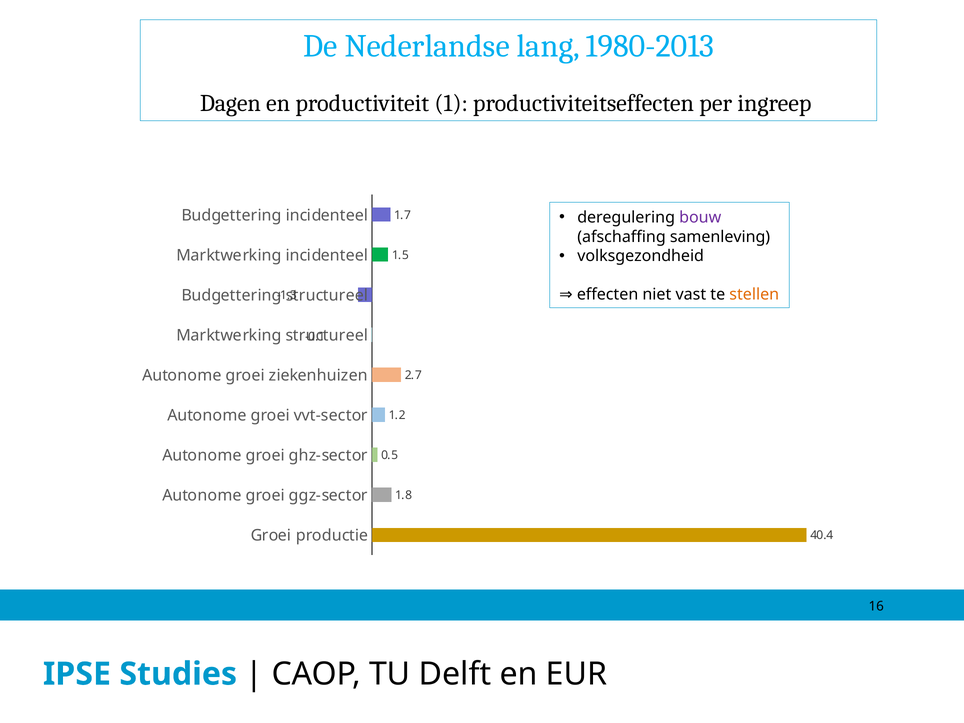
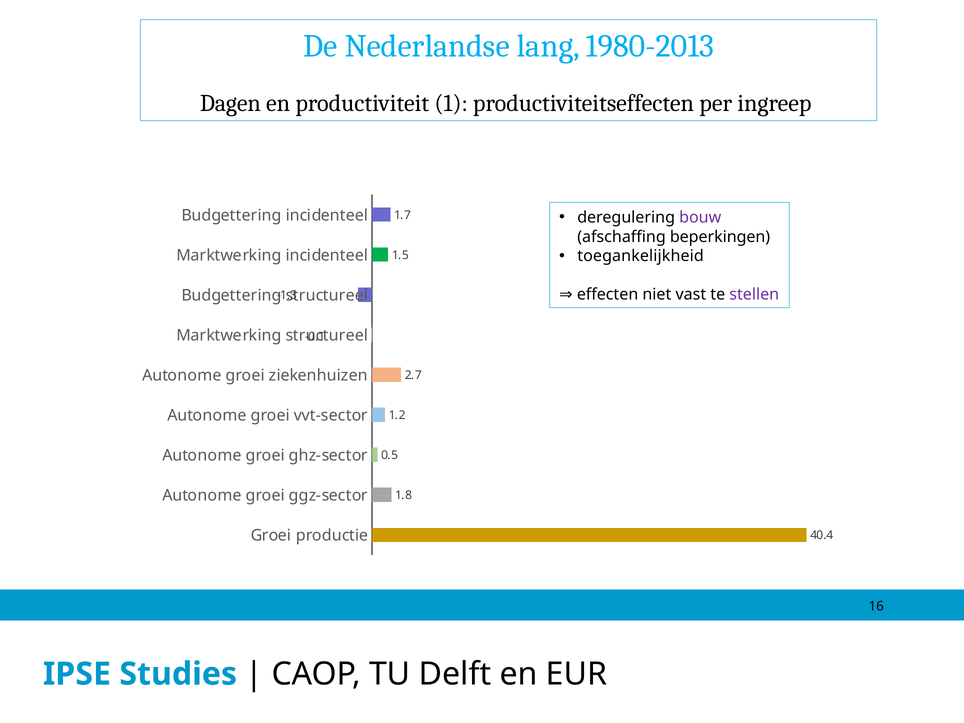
samenleving: samenleving -> beperkingen (720, 237)
volksgezondheid: volksgezondheid -> toegankelijkheid (641, 256)
stellen colour: orange -> purple (754, 295)
